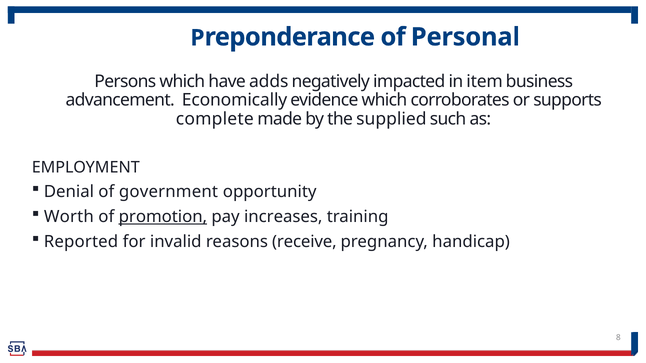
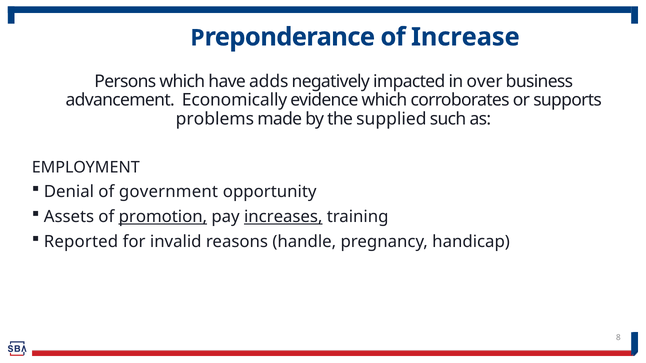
Personal: Personal -> Increase (465, 37)
item: item -> over (485, 81)
complete: complete -> problems (215, 119)
Worth: Worth -> Assets (69, 217)
increases underline: none -> present (283, 217)
receive: receive -> handle (304, 242)
